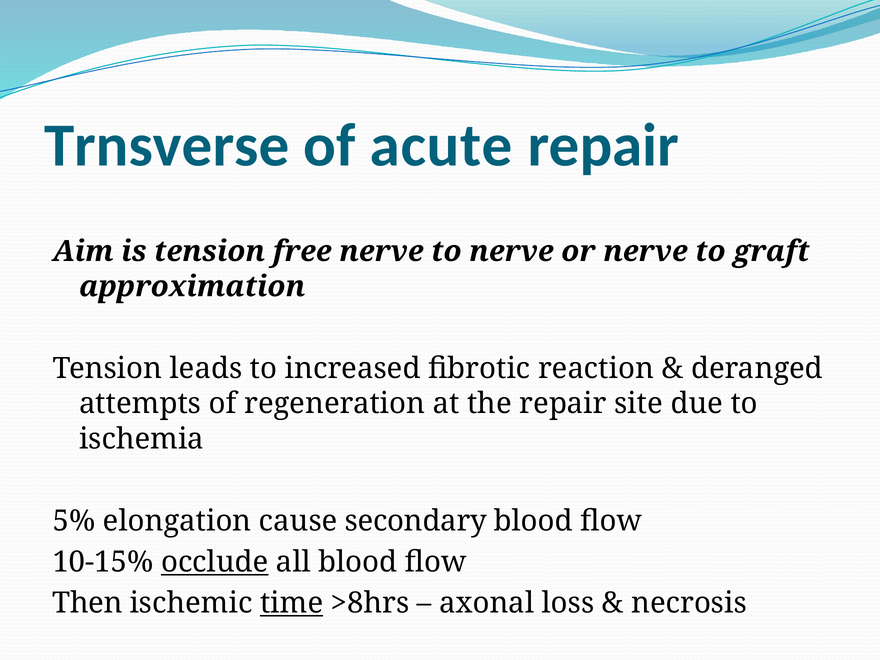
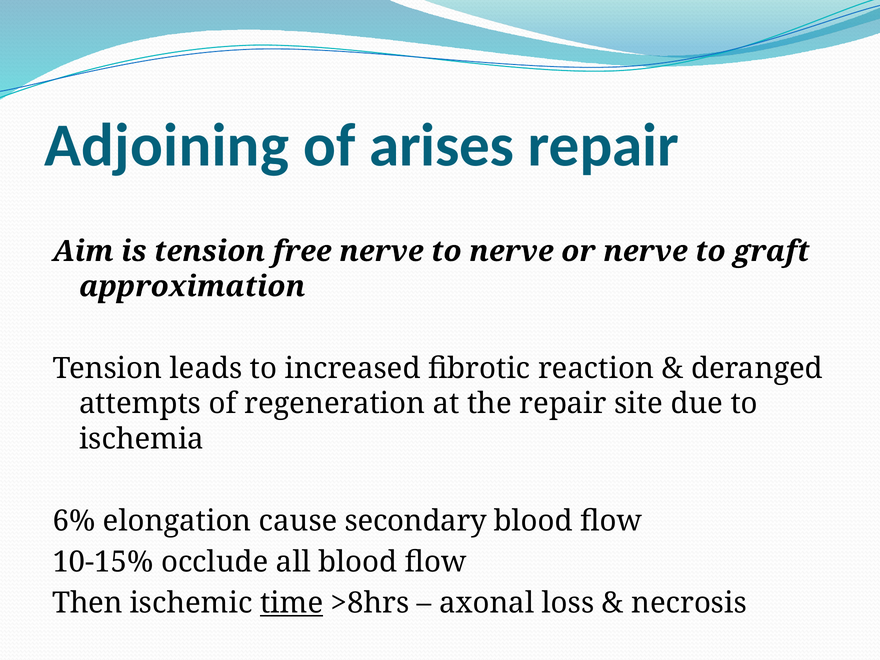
Trnsverse: Trnsverse -> Adjoining (167, 145)
acute: acute -> arises (442, 145)
5%: 5% -> 6% (74, 521)
occlude underline: present -> none (215, 562)
